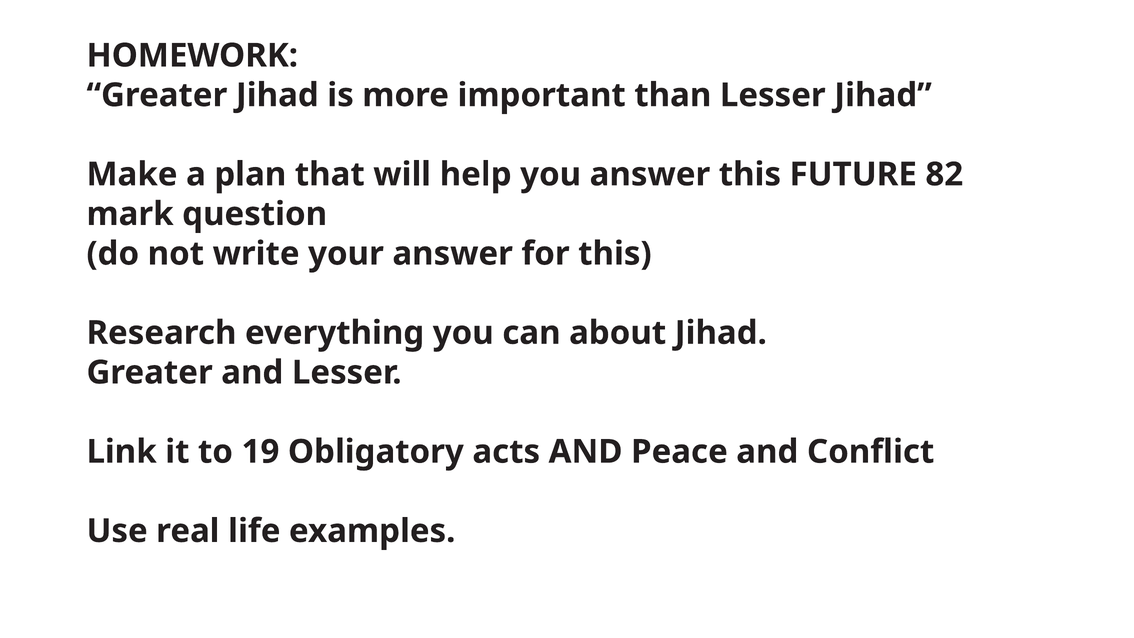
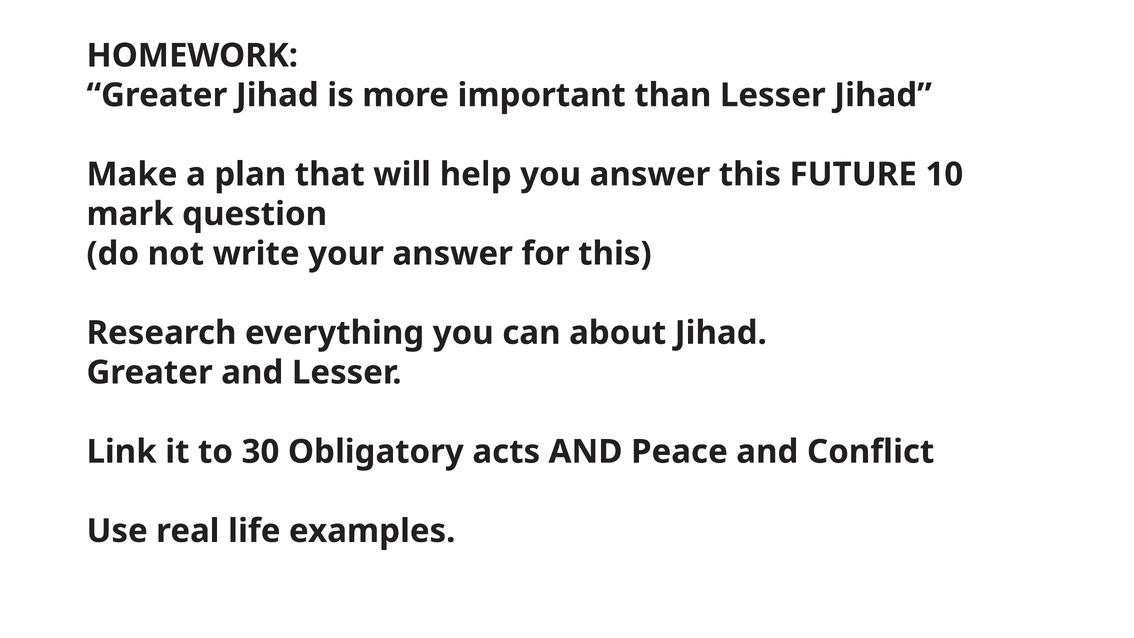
82: 82 -> 10 (944, 174)
19: 19 -> 30 (260, 452)
